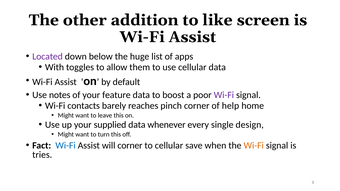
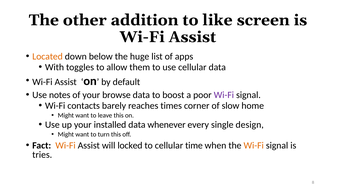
Located colour: purple -> orange (48, 56)
feature: feature -> browse (116, 95)
pinch: pinch -> times (171, 106)
help: help -> slow (231, 106)
supplied: supplied -> installed (110, 125)
Wi-Fi colour: blue -> orange (66, 146)
will corner: corner -> locked (130, 146)
save: save -> time (194, 146)
